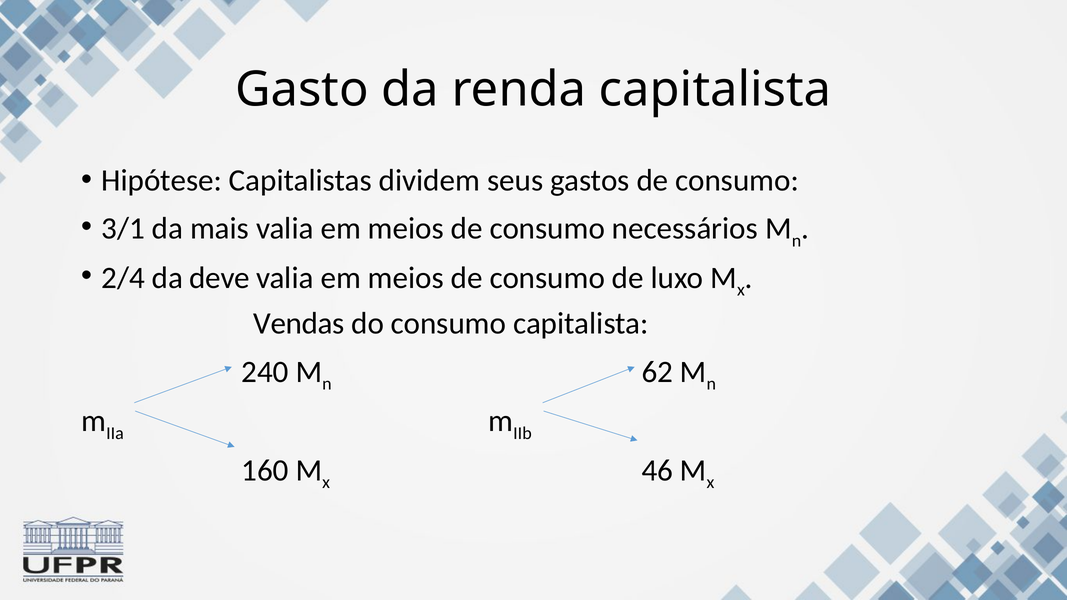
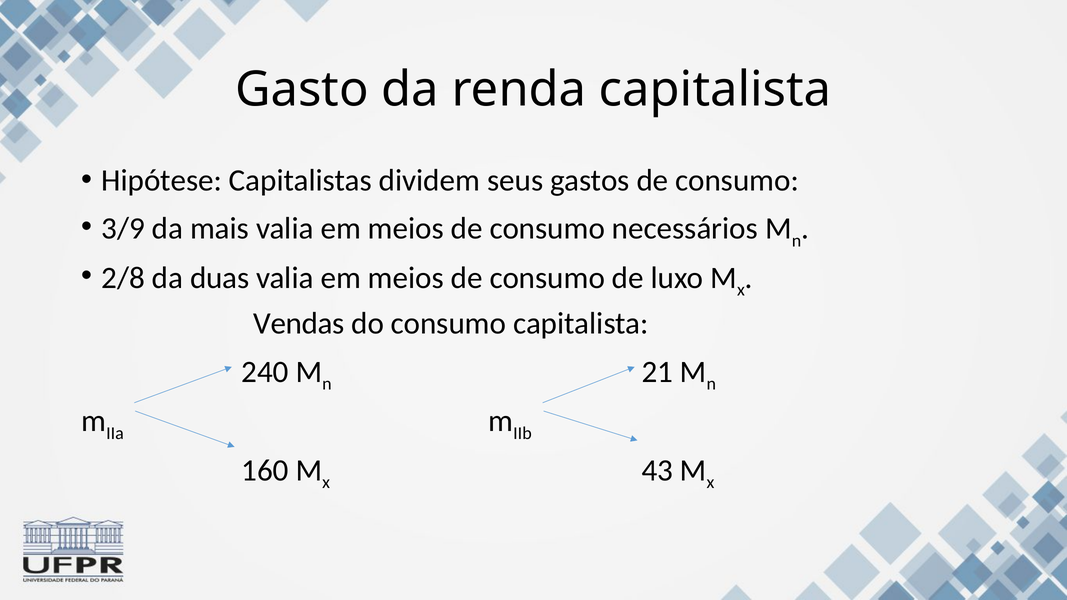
3/1: 3/1 -> 3/9 (123, 229)
2/4: 2/4 -> 2/8 (123, 278)
deve: deve -> duas (220, 278)
62: 62 -> 21 (657, 372)
46: 46 -> 43 (657, 470)
